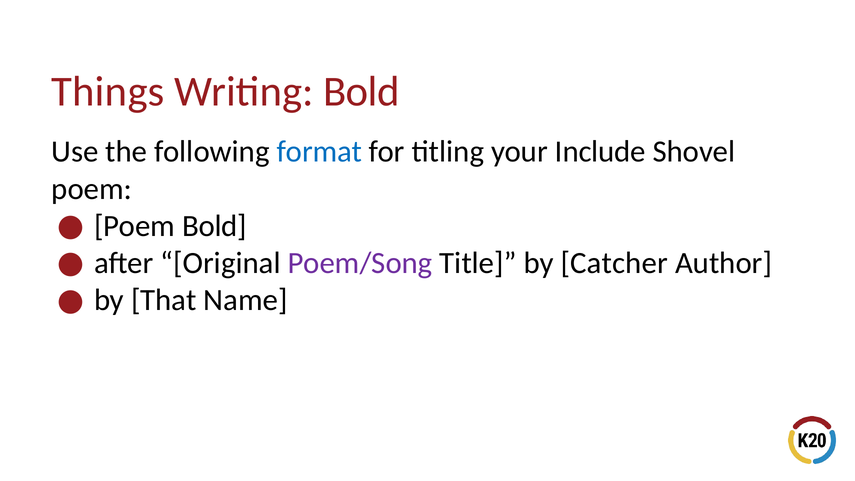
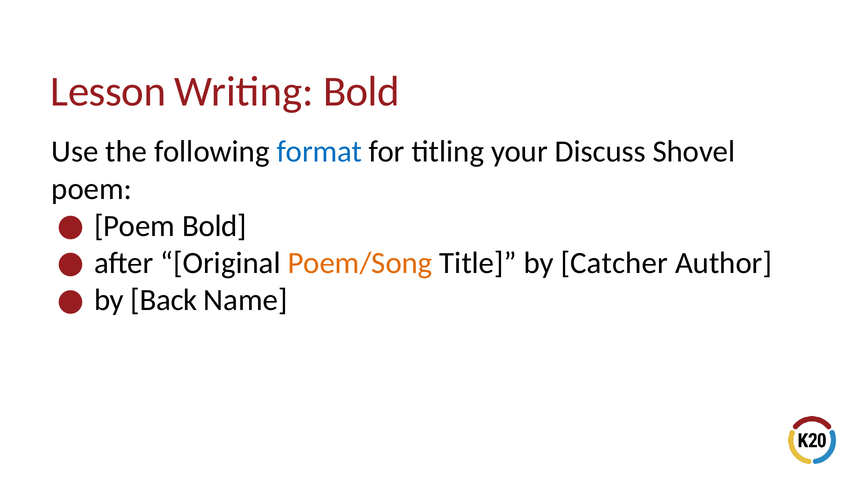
Things: Things -> Lesson (108, 92)
Include: Include -> Discuss (600, 152)
Poem/Song colour: purple -> orange (360, 263)
That: That -> Back (164, 300)
